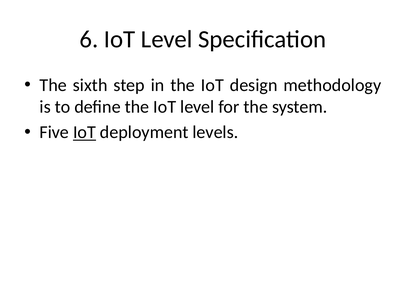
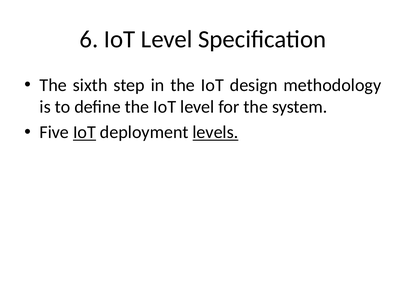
levels underline: none -> present (215, 132)
